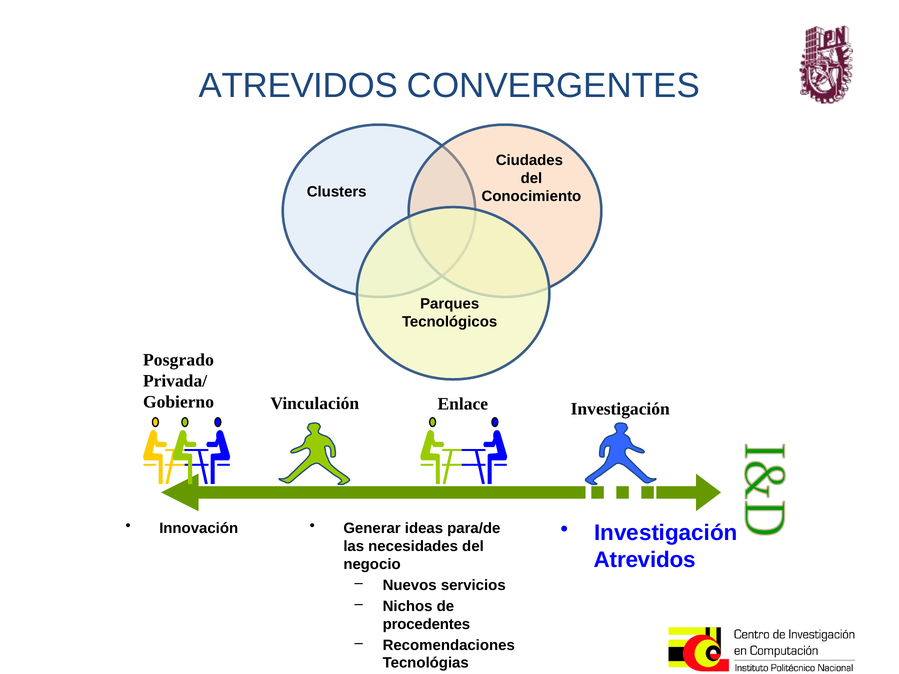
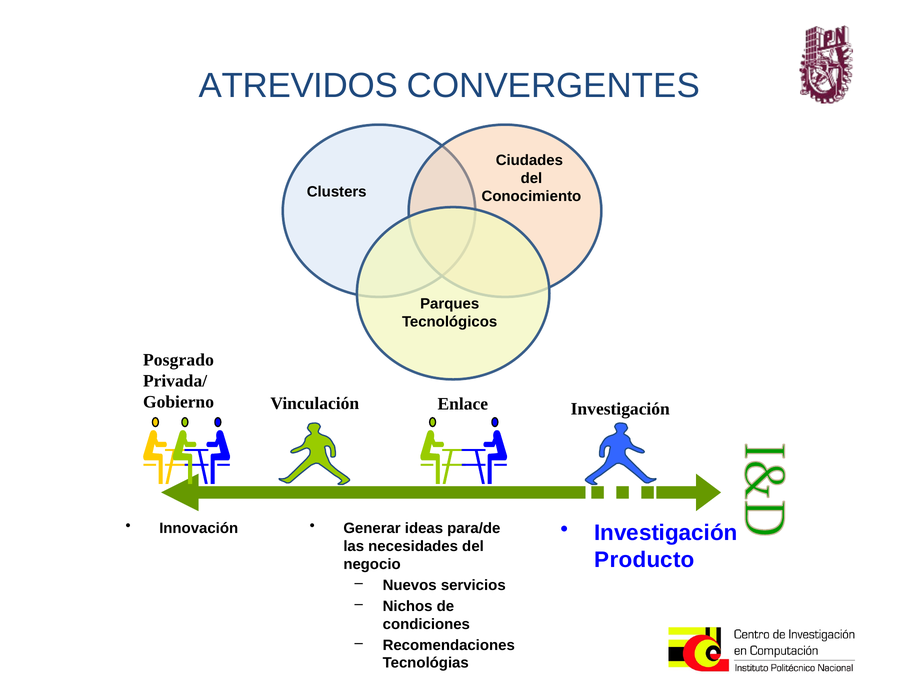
Atrevidos: Atrevidos -> Producto (645, 560)
procedentes: procedentes -> condiciones (426, 624)
